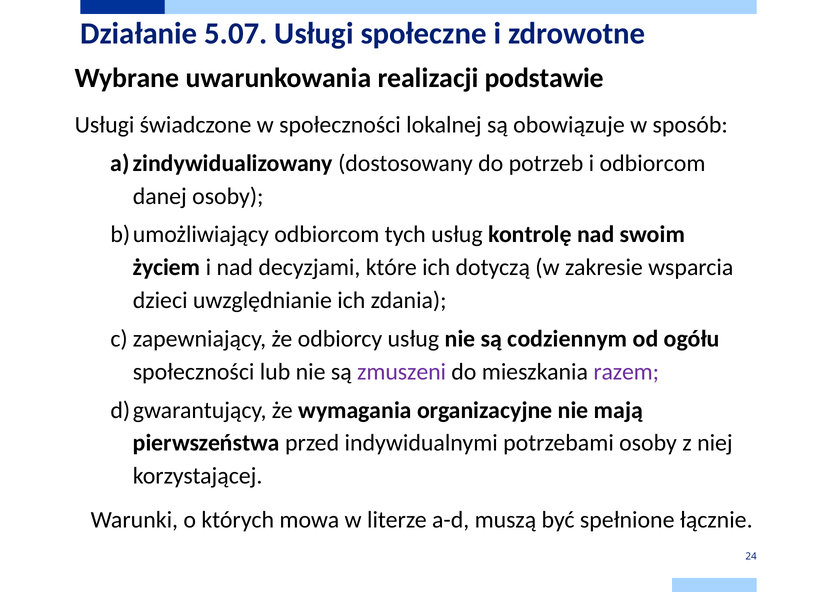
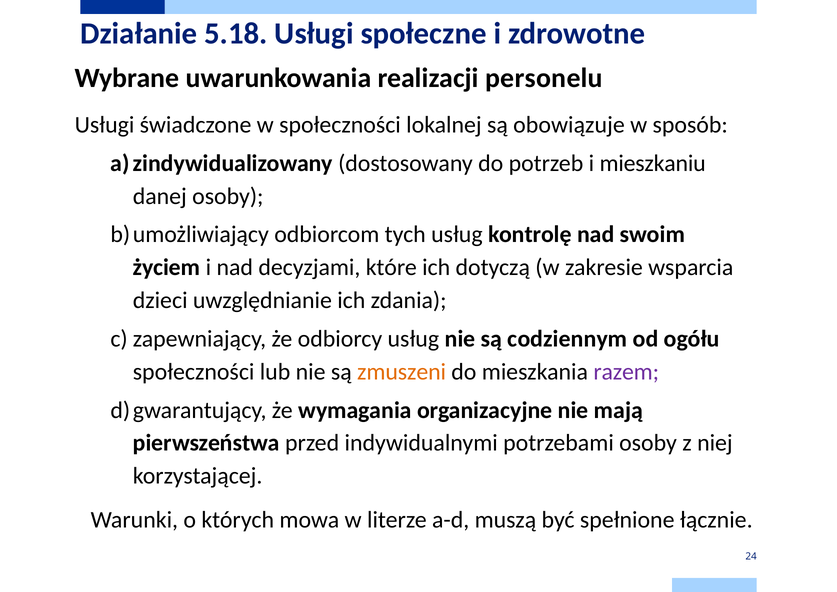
5.07: 5.07 -> 5.18 (236, 34)
podstawie: podstawie -> personelu (544, 78)
i odbiorcom: odbiorcom -> mieszkaniu (653, 163)
zmuszeni colour: purple -> orange (402, 372)
